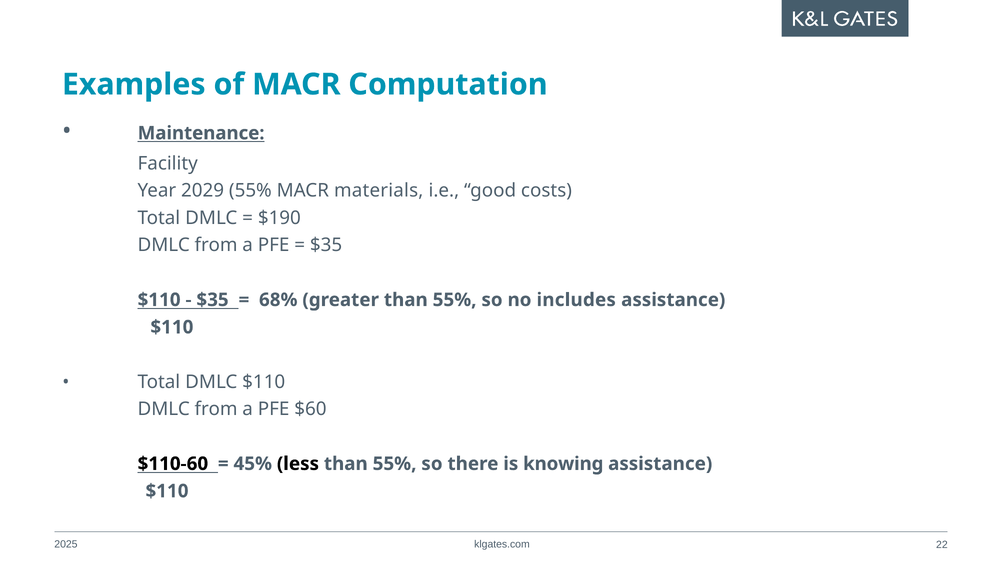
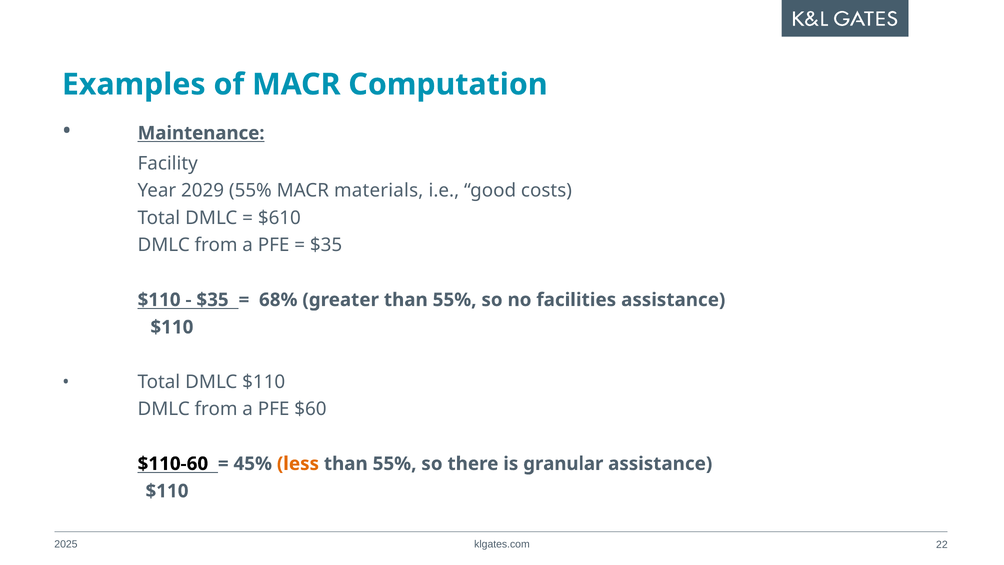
$190: $190 -> $610 (279, 218)
includes: includes -> facilities (576, 300)
less colour: black -> orange (298, 464)
knowing: knowing -> granular (563, 464)
